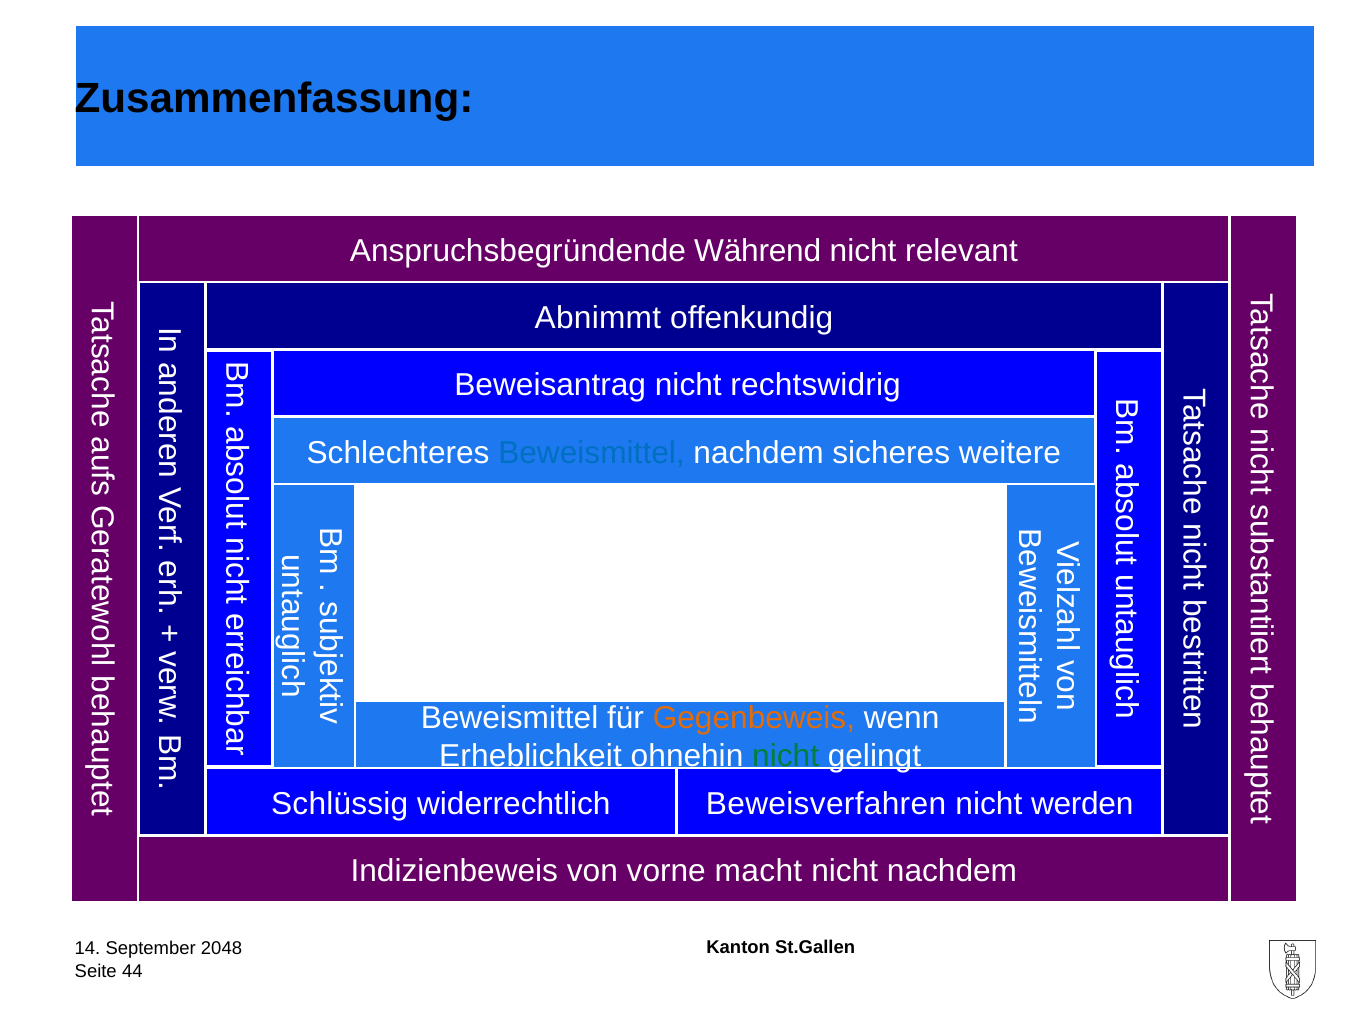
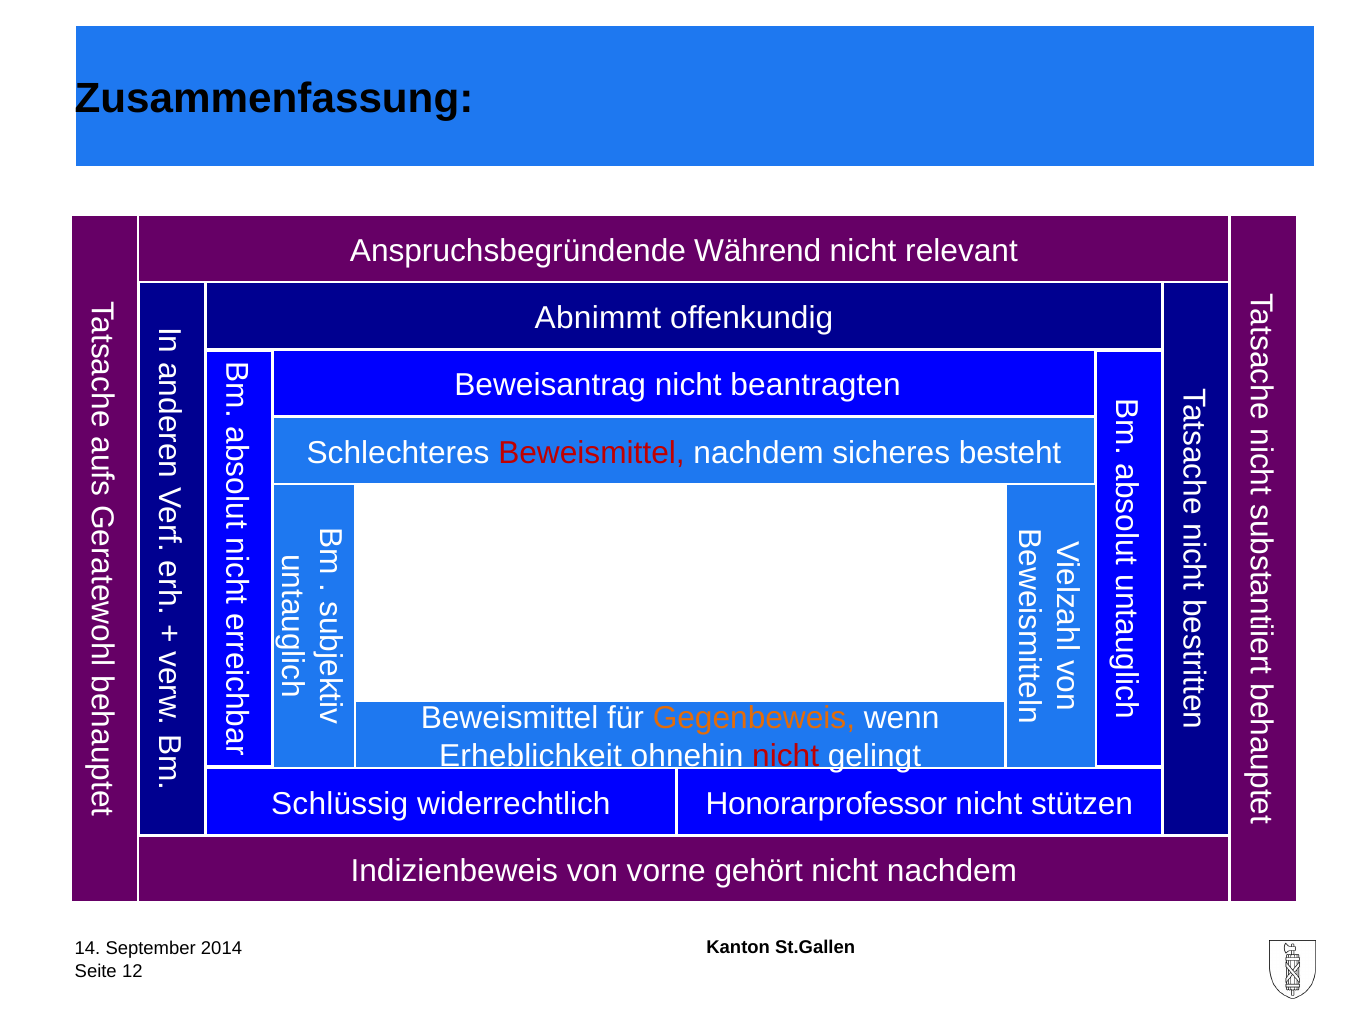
rechtswidrig: rechtswidrig -> beantragten (816, 385)
Beweismittel colour: blue -> red (591, 453)
weitere: weitere -> besteht (1010, 453)
nicht colour: green -> red (786, 756)
Beweisverfahren: Beweisverfahren -> Honorarprofessor (826, 804)
werden: werden -> stützen (1082, 804)
macht: macht -> gehört (759, 871)
2048: 2048 -> 2014 (222, 949)
44: 44 -> 12 (132, 971)
